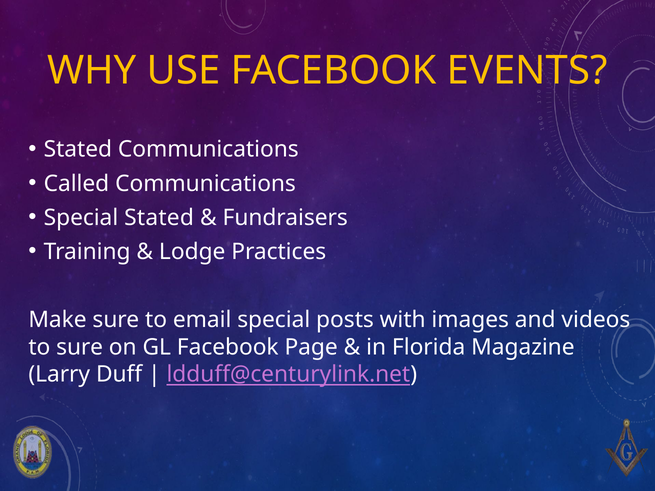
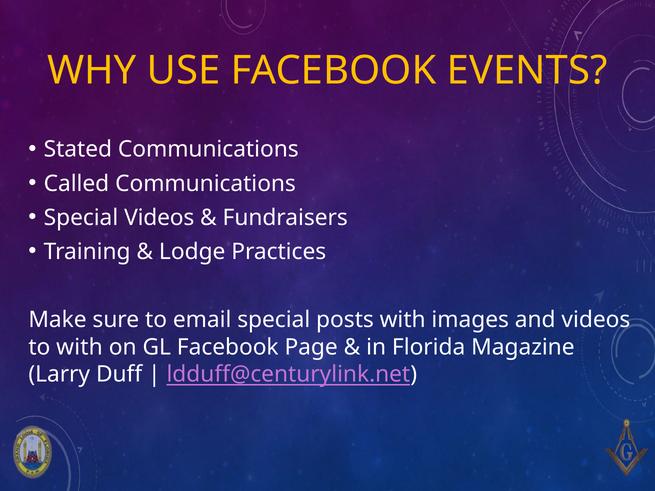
Special Stated: Stated -> Videos (159, 218)
to sure: sure -> with (80, 347)
